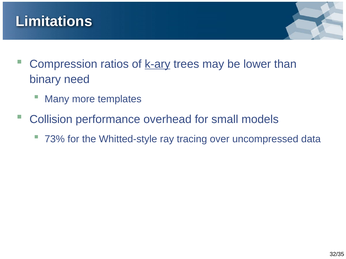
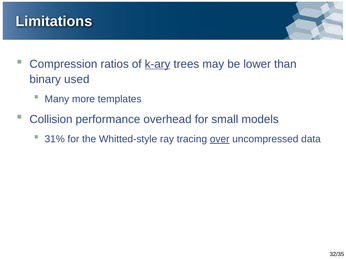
need: need -> used (77, 79)
73%: 73% -> 31% (55, 139)
over underline: none -> present (220, 139)
